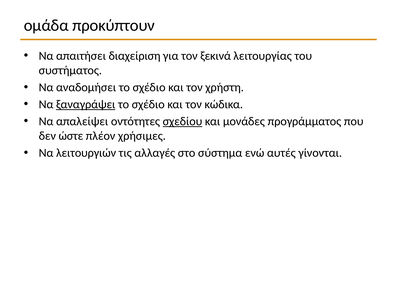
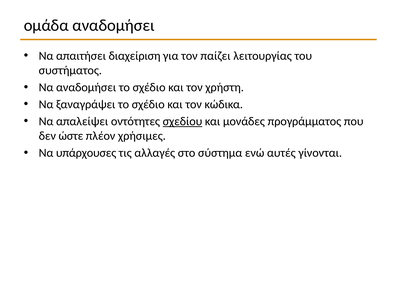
ομάδα προκύπτουν: προκύπτουν -> αναδομήσει (114, 25)
ξεκινά: ξεκινά -> παίζει (215, 56)
ξαναγράψει underline: present -> none (86, 104)
λειτουργιών: λειτουργιών -> υπάρχουσες (86, 153)
